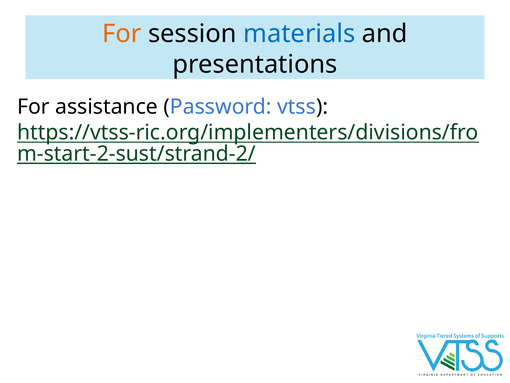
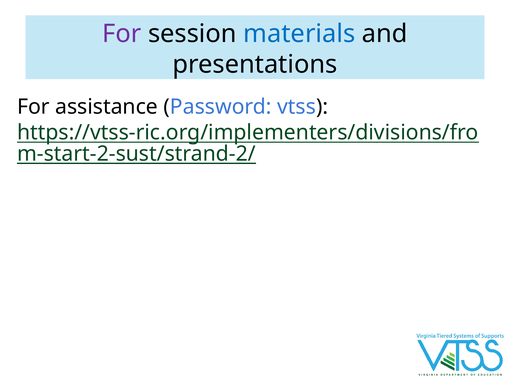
For colour: orange -> purple (122, 34)
